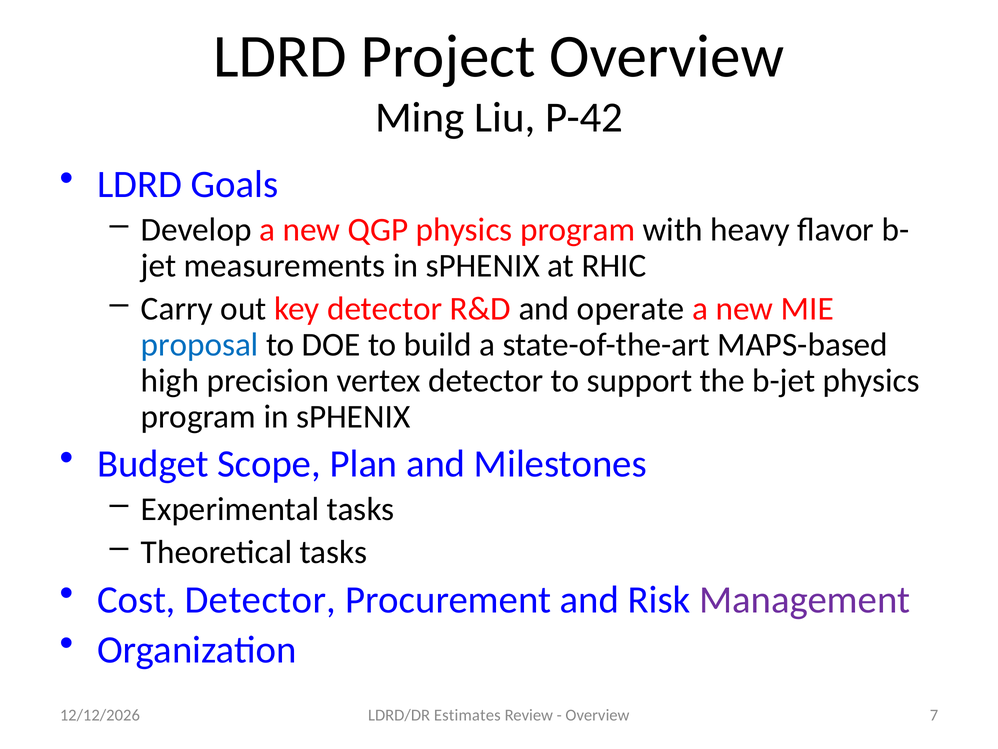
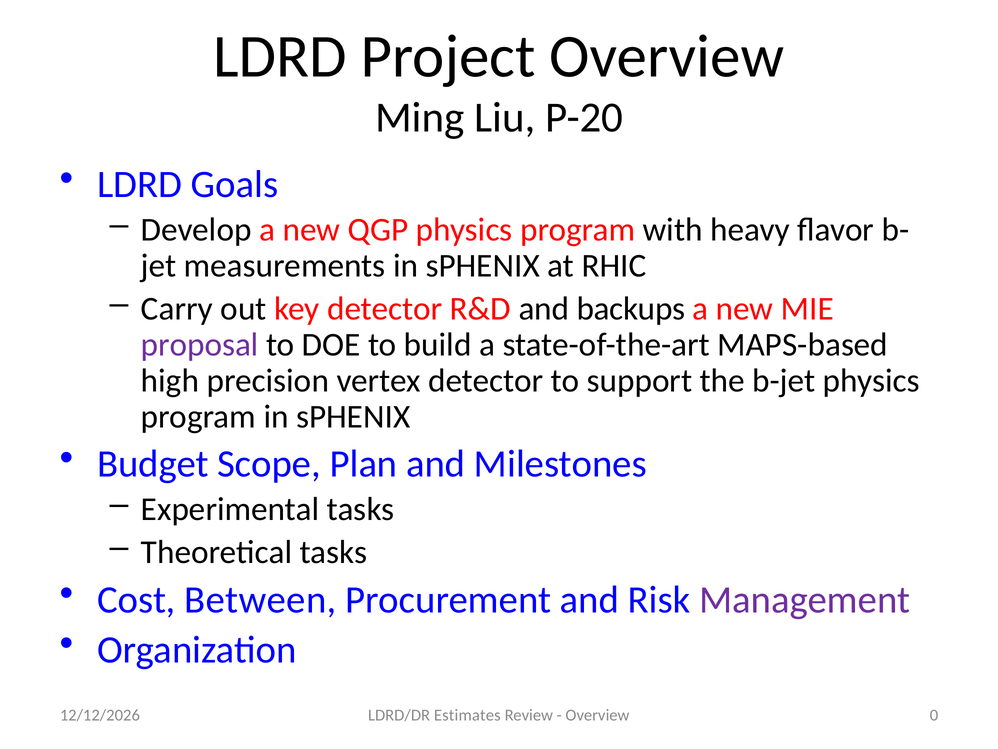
P-42: P-42 -> P-20 (584, 118)
operate: operate -> backups (631, 308)
proposal colour: blue -> purple (200, 344)
Cost Detector: Detector -> Between (260, 600)
7: 7 -> 0 (934, 715)
